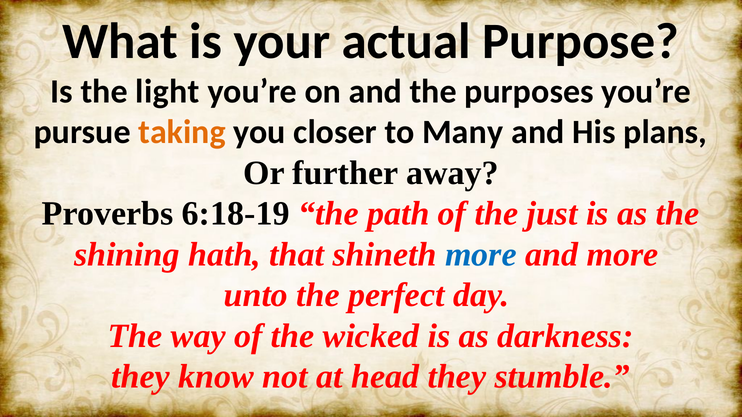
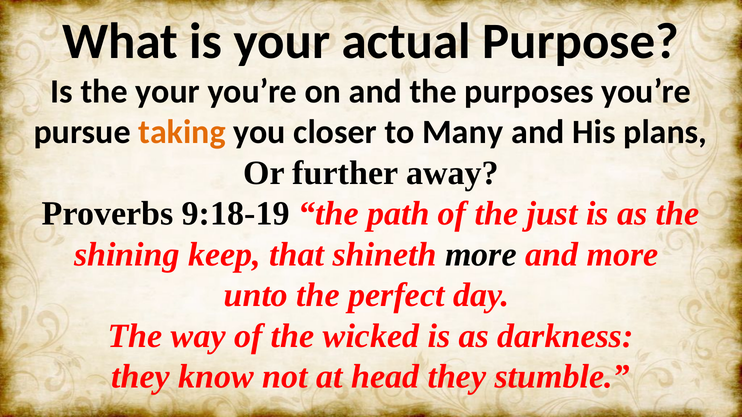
the light: light -> your (168, 91)
6:18-19: 6:18-19 -> 9:18-19 (236, 214)
hath: hath -> keep (225, 255)
more colour: blue -> black (481, 255)
